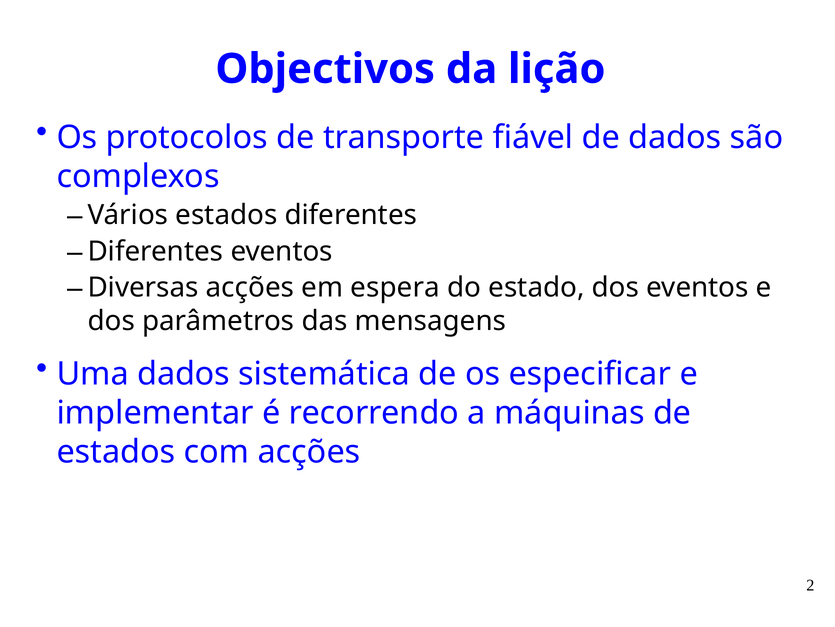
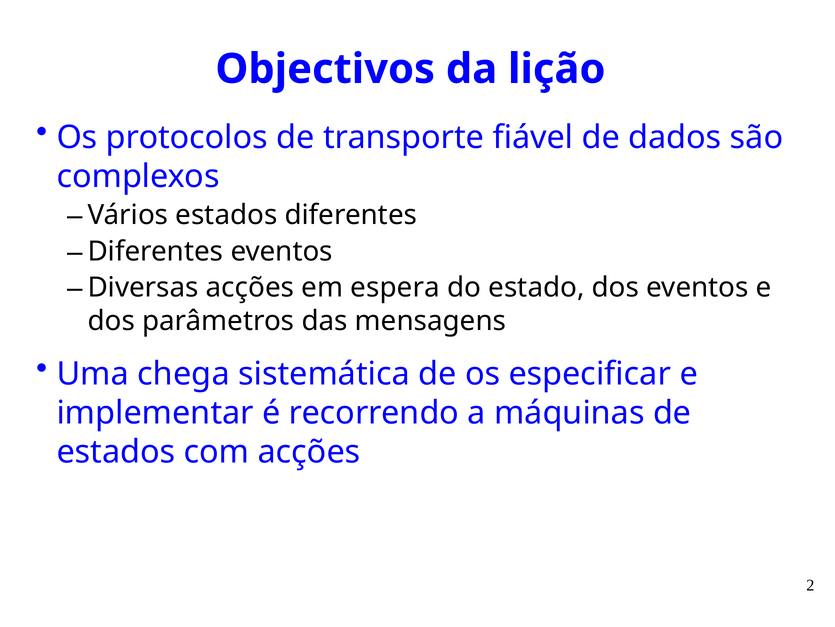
Uma dados: dados -> chega (183, 373)
